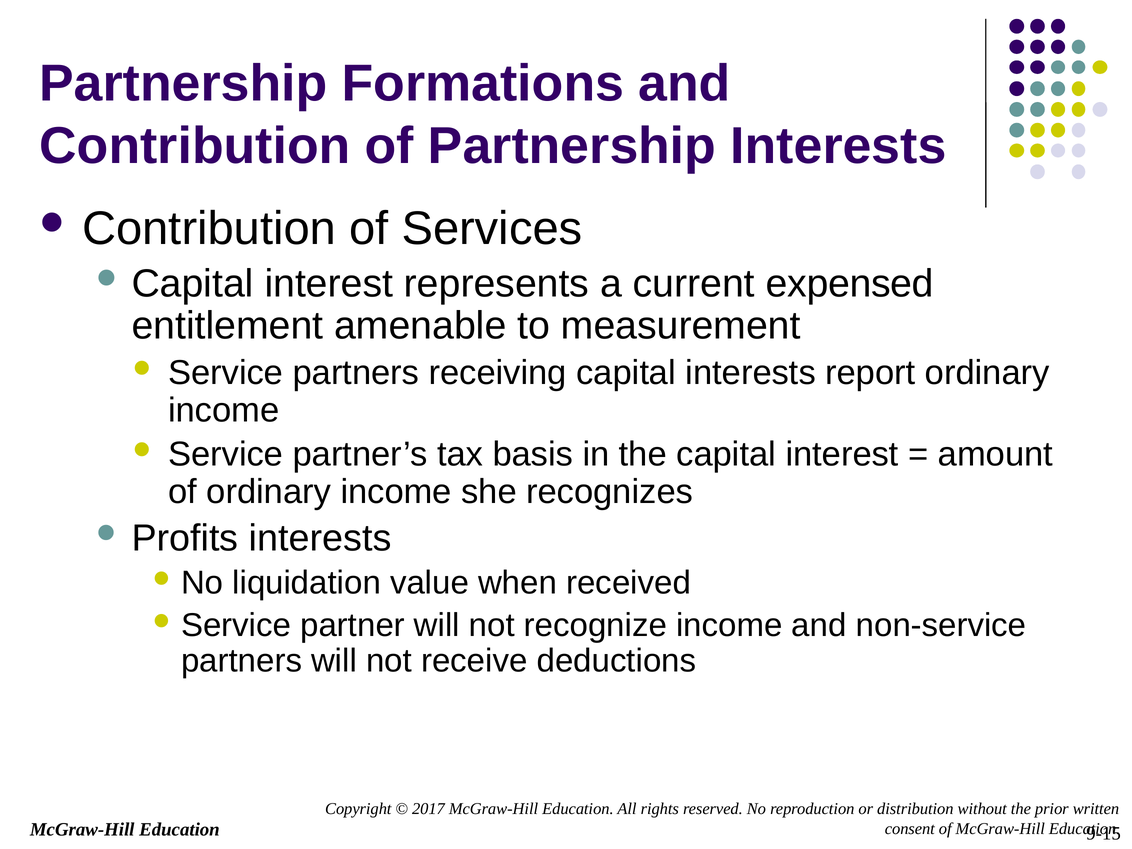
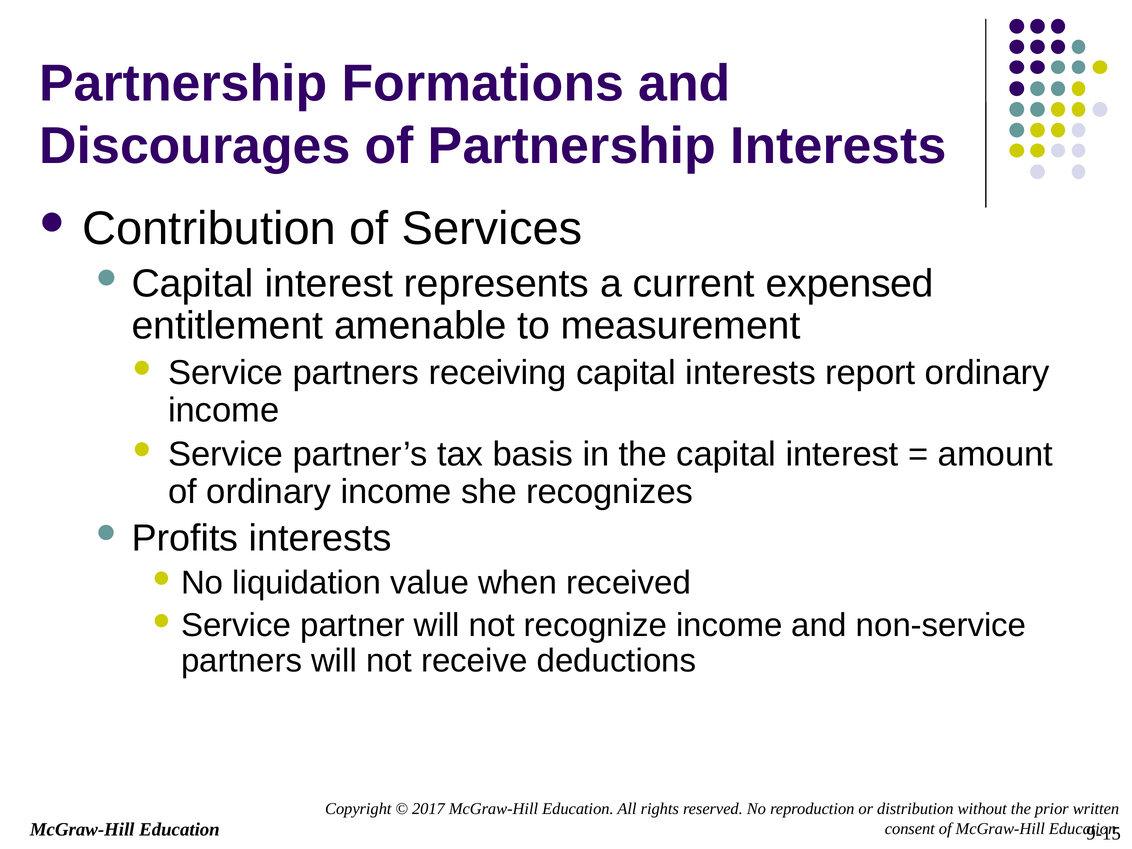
Contribution: Contribution -> Discourages (195, 146)
